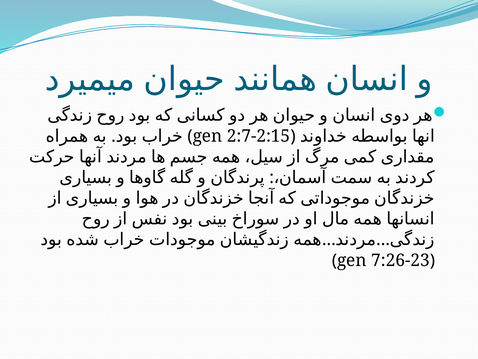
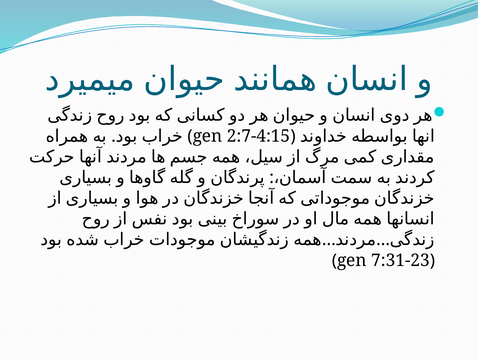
2:7-2:15: 2:7-2:15 -> 2:7-4:15 (259, 136)
7:26-23: 7:26-23 -> 7:31-23 (400, 260)
